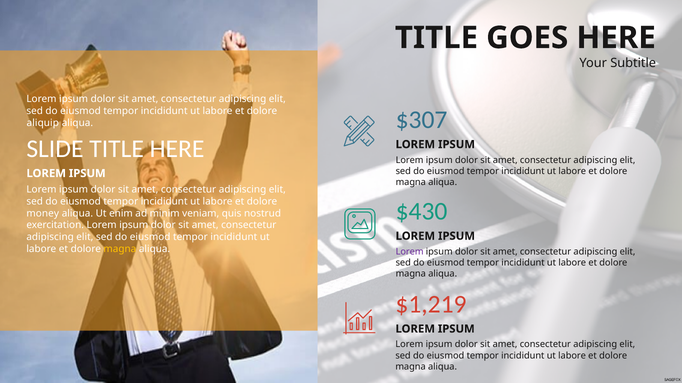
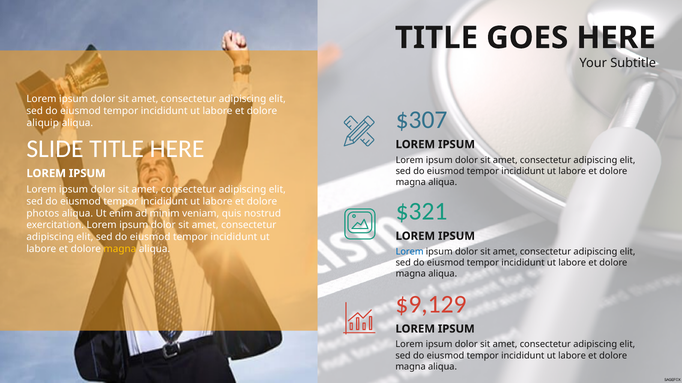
$430: $430 -> $321 (422, 212)
money: money -> photos (43, 214)
Lorem colour: purple -> blue (410, 252)
$1,219: $1,219 -> $9,129 (431, 305)
